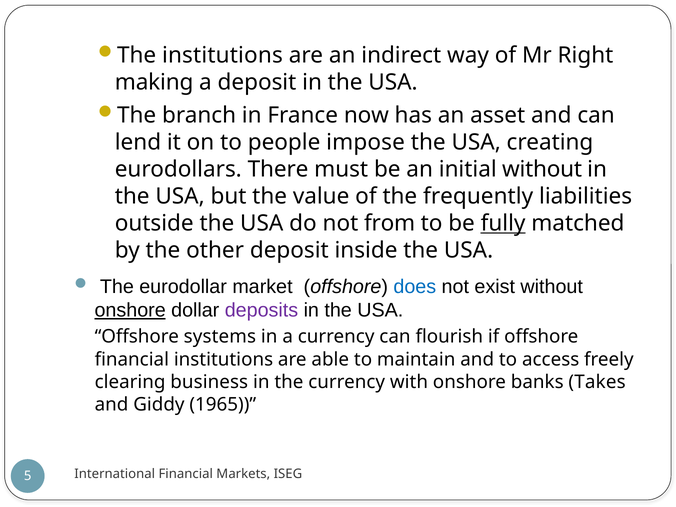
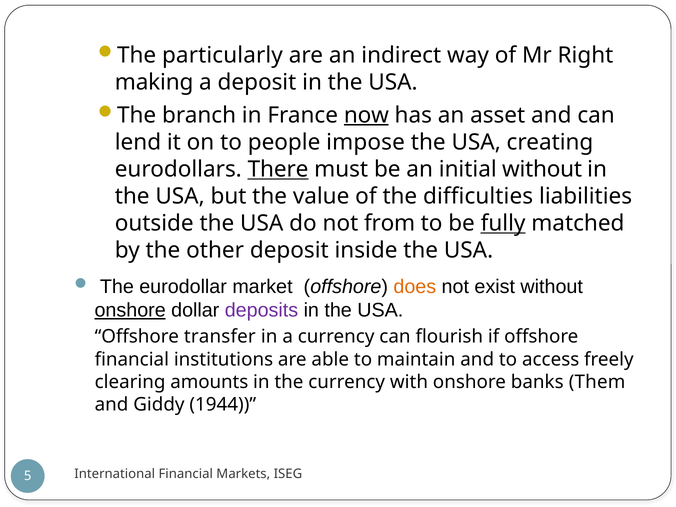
The institutions: institutions -> particularly (222, 55)
now underline: none -> present (366, 115)
There underline: none -> present (278, 169)
frequently: frequently -> difficulties (478, 196)
does colour: blue -> orange (415, 287)
systems: systems -> transfer (220, 337)
business: business -> amounts (209, 382)
Takes: Takes -> Them (597, 382)
1965: 1965 -> 1944 (223, 404)
